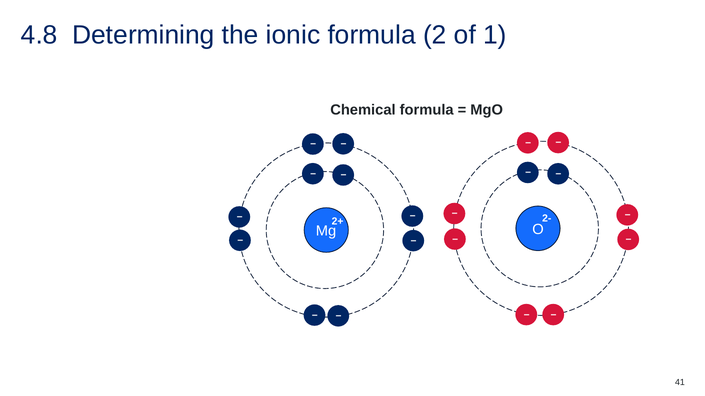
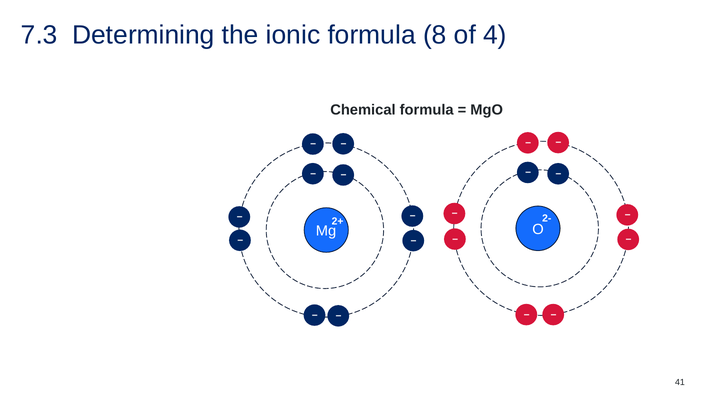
4.8: 4.8 -> 7.3 (39, 35)
2: 2 -> 8 (435, 35)
1: 1 -> 4 (495, 35)
